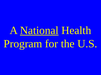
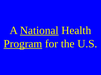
Program underline: none -> present (23, 44)
